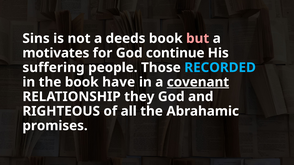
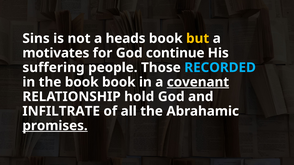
deeds: deeds -> heads (126, 39)
but colour: pink -> yellow (198, 39)
book have: have -> book (119, 82)
they: they -> hold (139, 97)
RIGHTEOUS: RIGHTEOUS -> INFILTRATE (61, 111)
promises underline: none -> present (55, 126)
